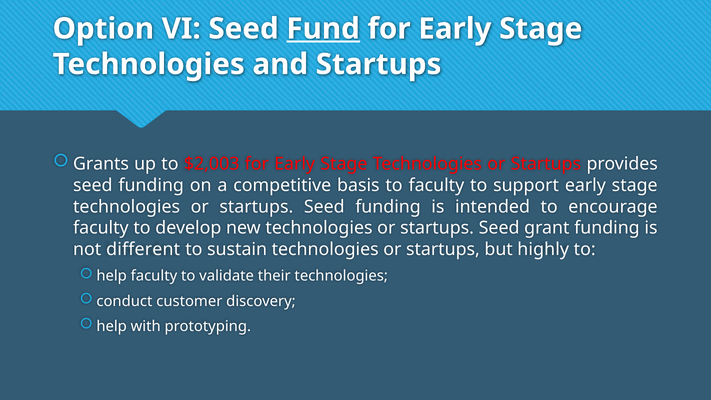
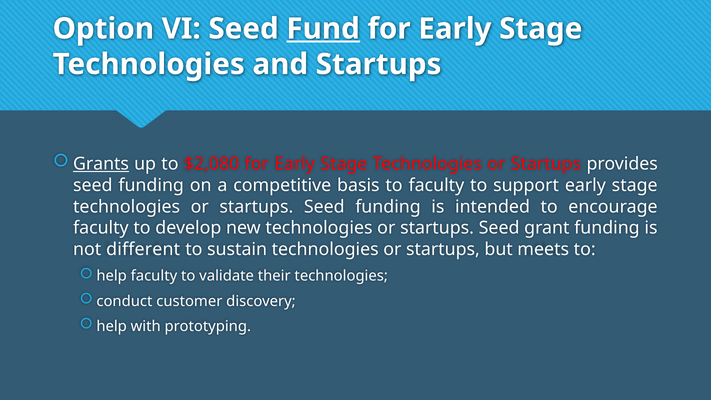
Grants underline: none -> present (101, 164)
$2,003: $2,003 -> $2,080 (212, 164)
highly: highly -> meets (543, 249)
